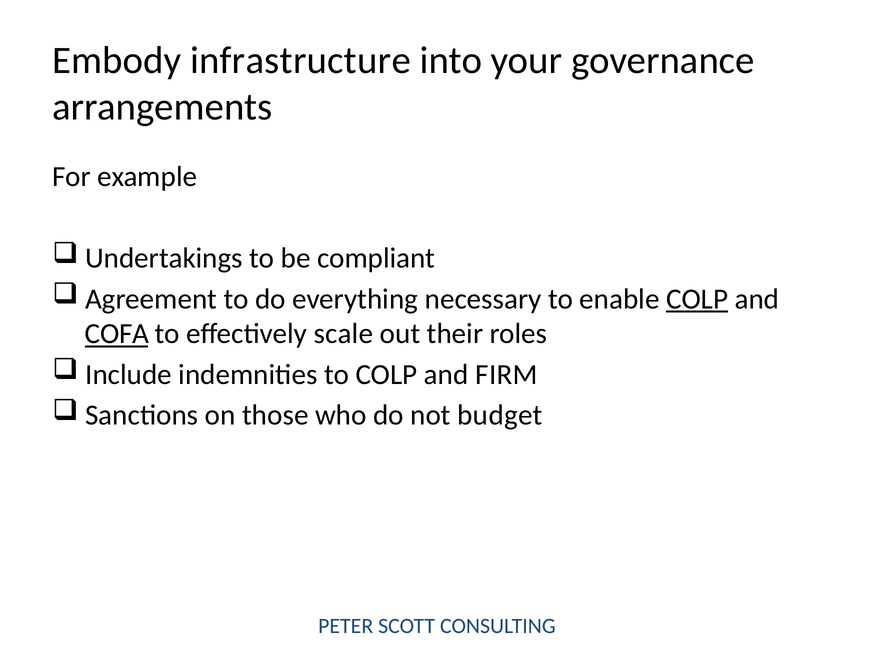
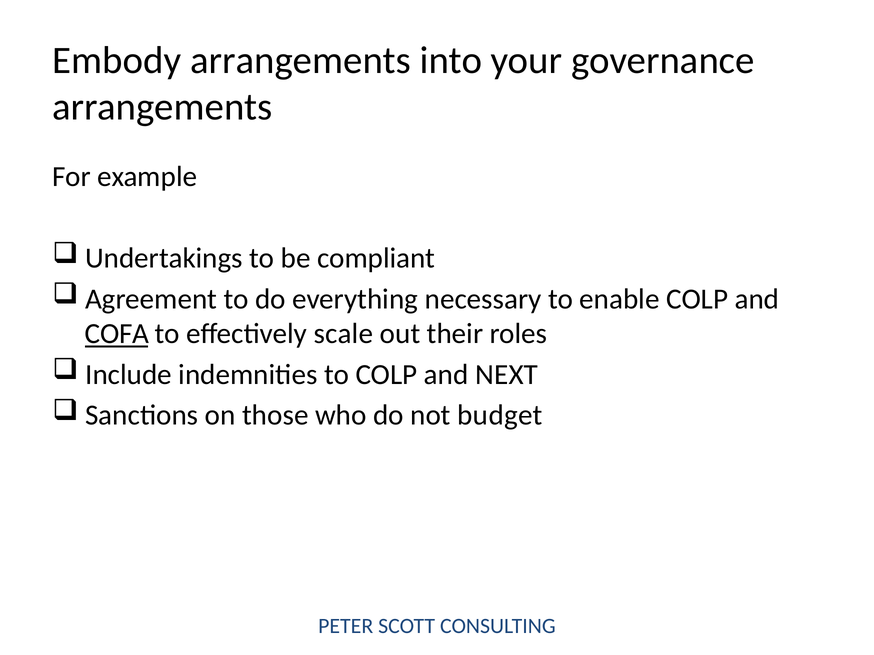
Embody infrastructure: infrastructure -> arrangements (301, 60)
COLP underline: present -> none (697, 299)
FIRM: FIRM -> NEXT (507, 375)
